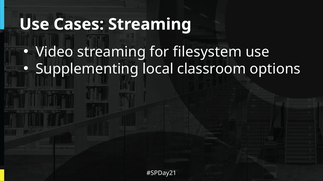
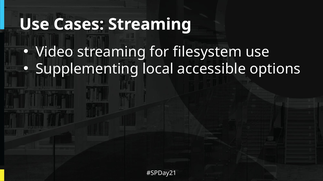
classroom: classroom -> accessible (212, 69)
